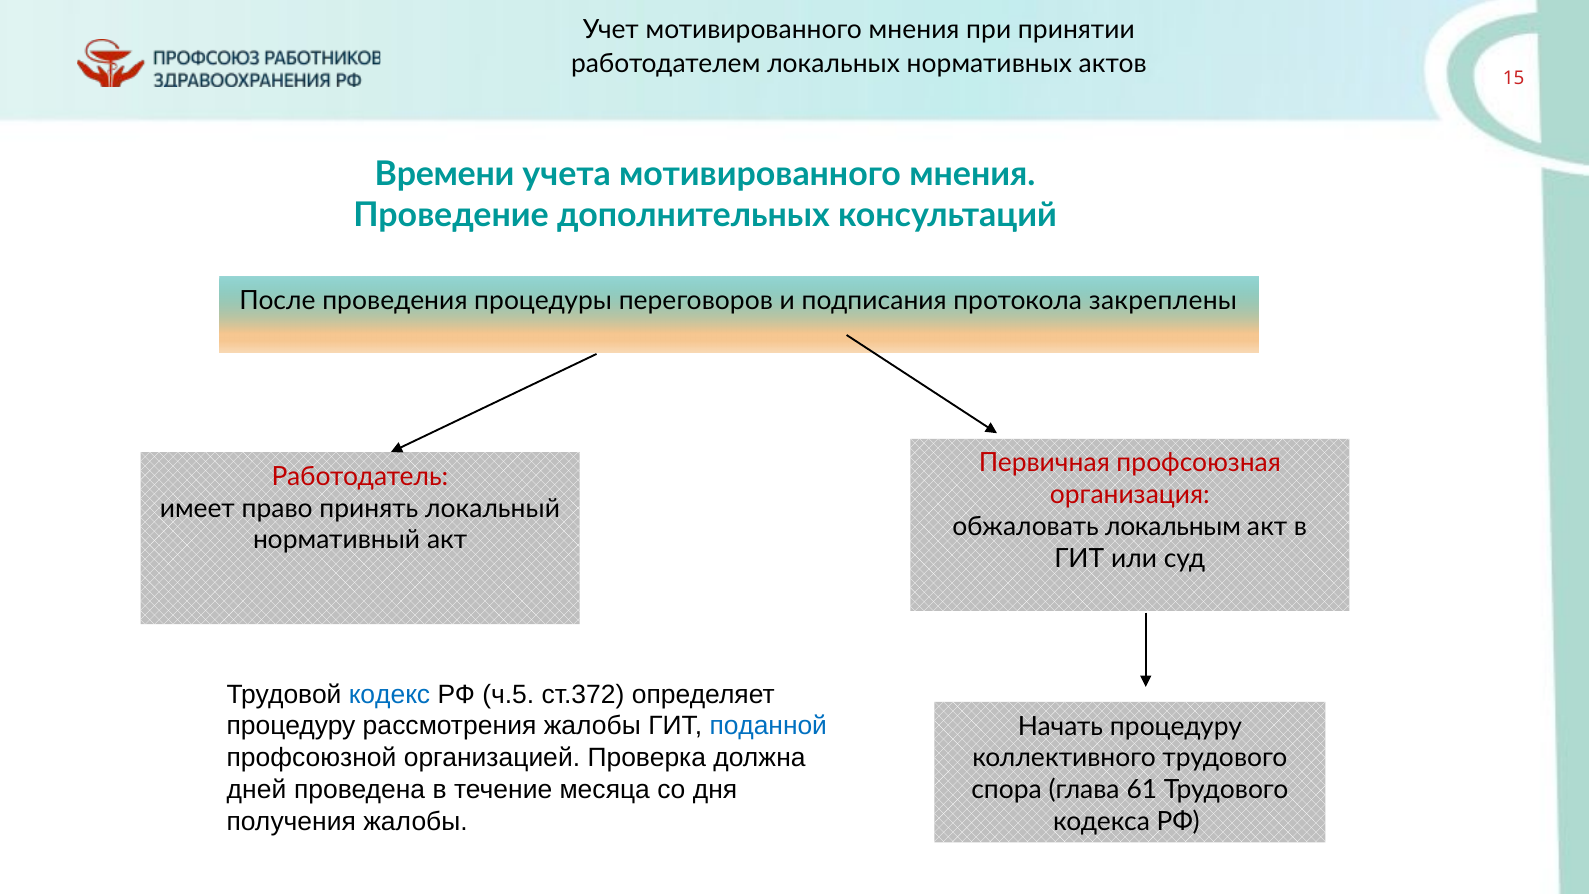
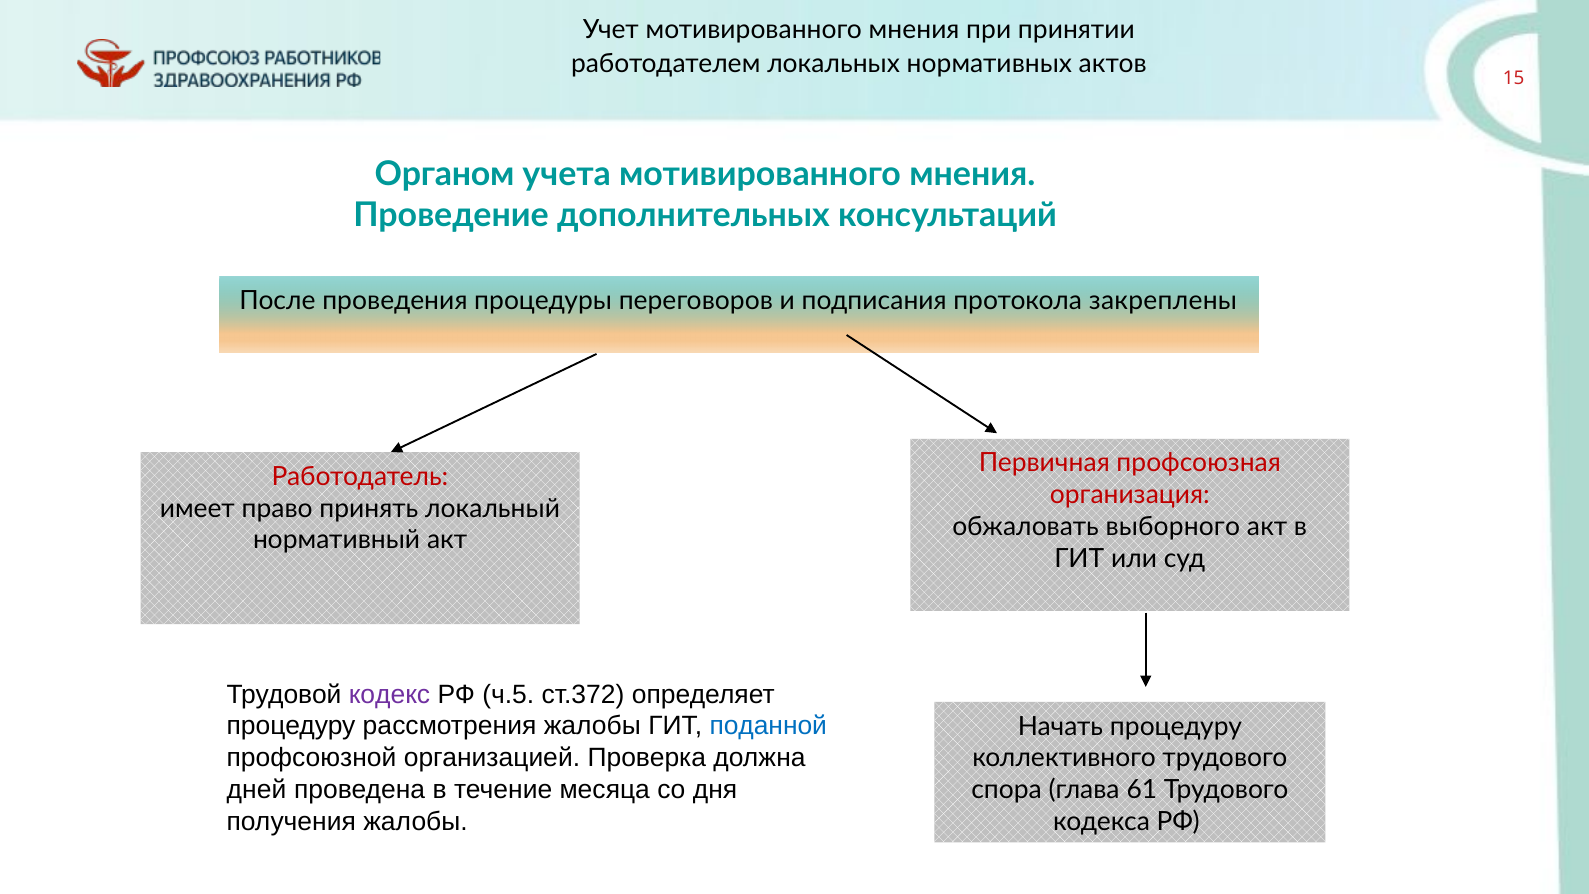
Времени: Времени -> Органом (445, 174)
локальным: локальным -> выборного (1173, 526)
кодекс colour: blue -> purple (390, 694)
